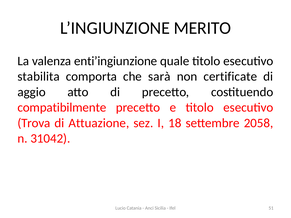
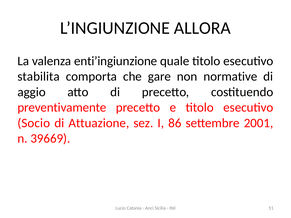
MERITO: MERITO -> ALLORA (202, 28)
sarà: sarà -> gare (159, 77)
certificate: certificate -> normative (230, 77)
compatibilmente: compatibilmente -> preventivamente (62, 108)
Trova: Trova -> Socio (34, 123)
18: 18 -> 86 (175, 123)
2058: 2058 -> 2001 (259, 123)
31042: 31042 -> 39669 (50, 139)
